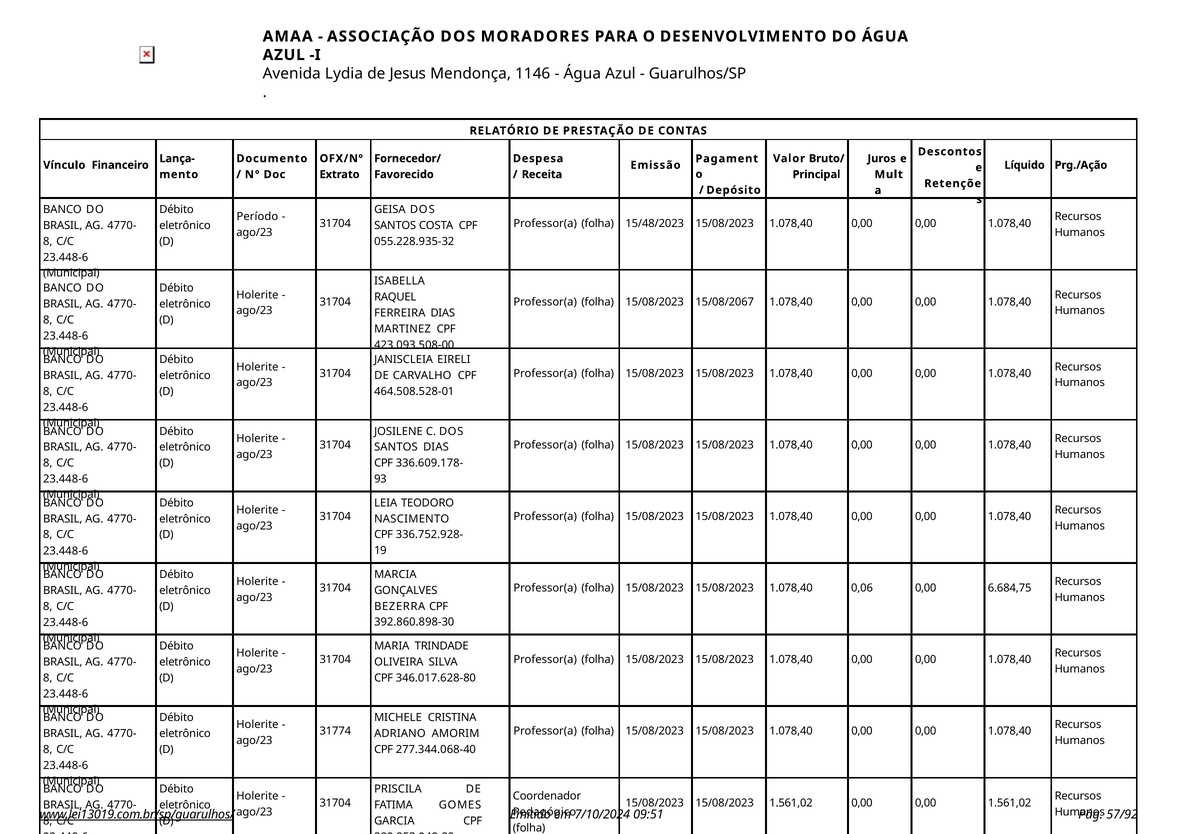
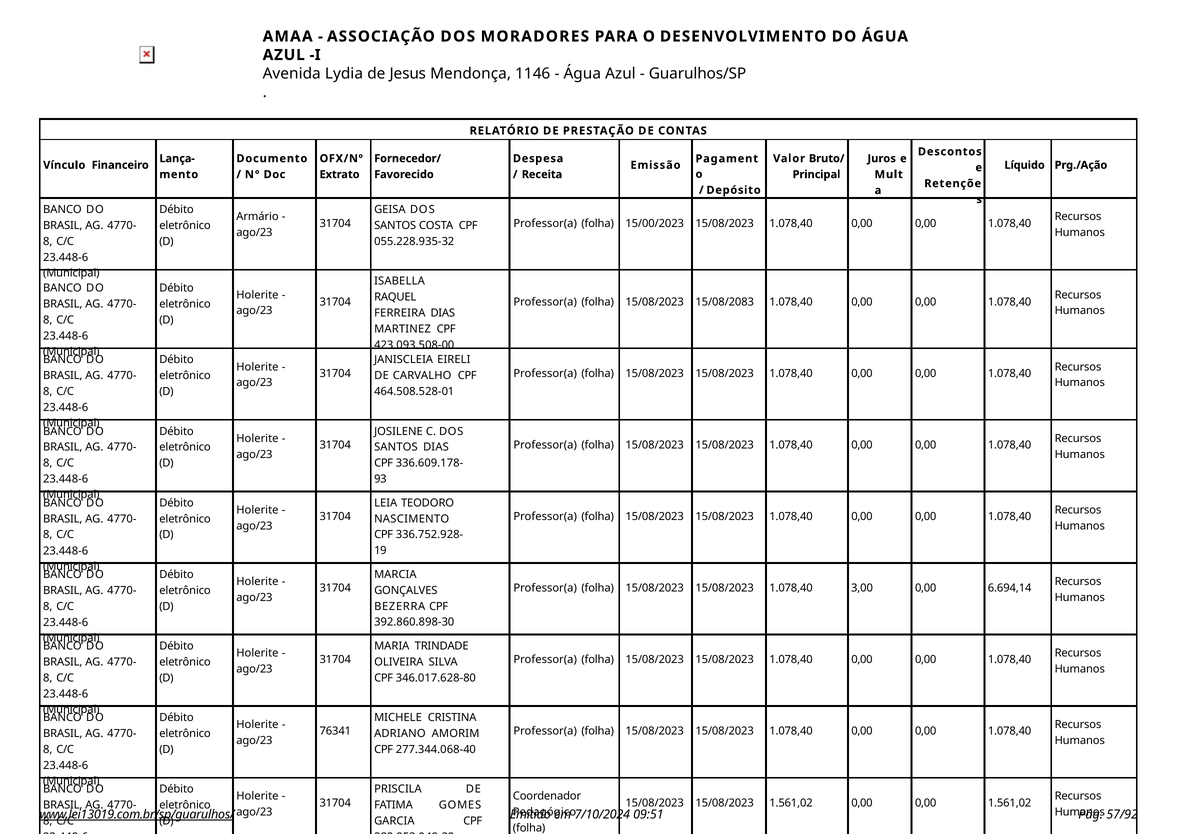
Período: Período -> Armário (258, 217)
15/48/2023: 15/48/2023 -> 15/00/2023 (655, 223)
15/08/2067: 15/08/2067 -> 15/08/2083 (725, 302)
0,06: 0,06 -> 3,00 (862, 588)
6.684,75: 6.684,75 -> 6.694,14 (1010, 588)
31774: 31774 -> 76341 (335, 731)
